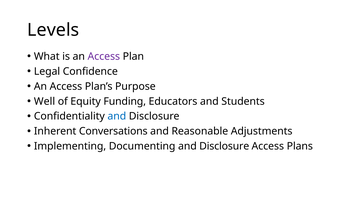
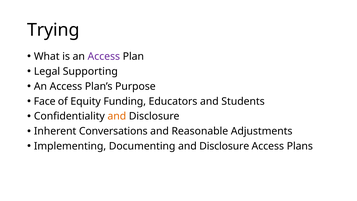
Levels: Levels -> Trying (53, 30)
Confidence: Confidence -> Supporting (90, 71)
Well: Well -> Face (45, 101)
and colour: blue -> orange (117, 116)
